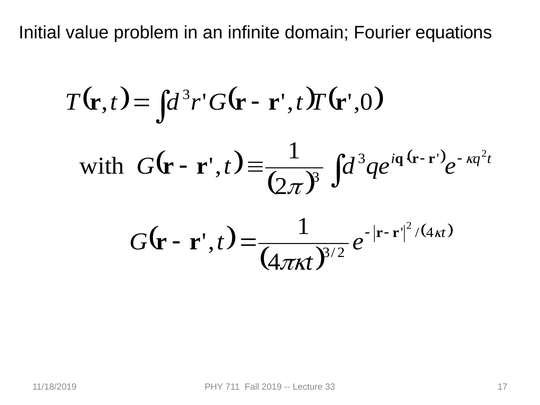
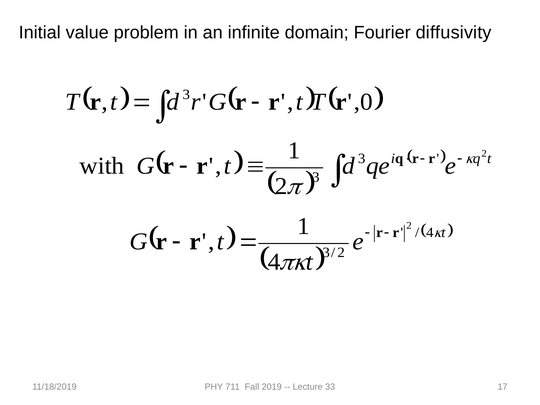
equations: equations -> diffusivity (454, 33)
